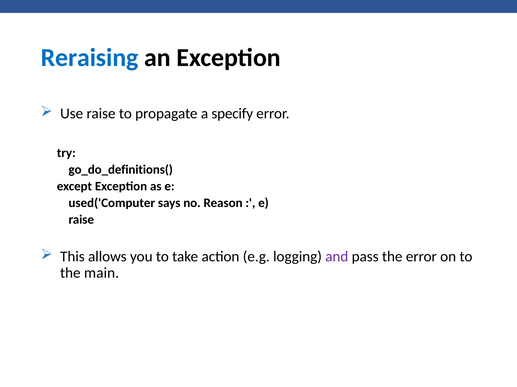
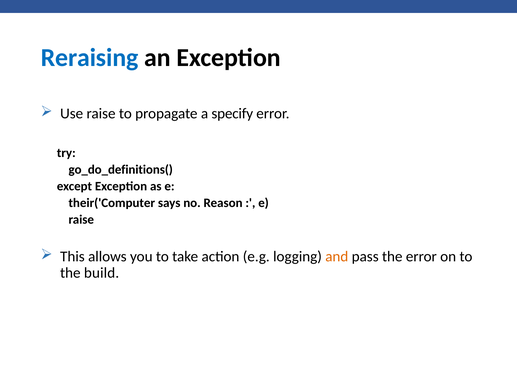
used('Computer: used('Computer -> their('Computer (112, 203)
and colour: purple -> orange (337, 257)
main: main -> build (102, 273)
